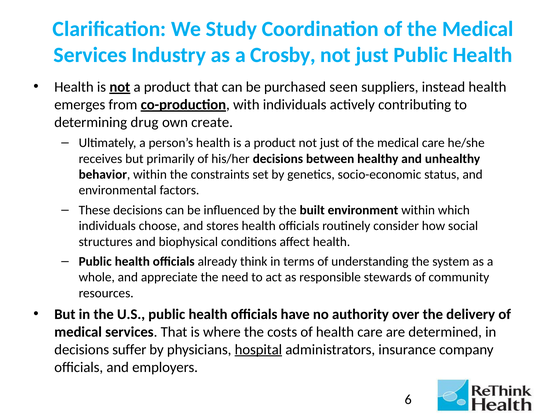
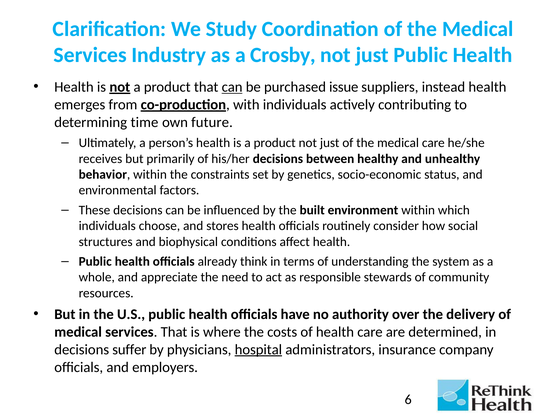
can underline: none -> present (232, 87)
seen: seen -> issue (344, 87)
drug: drug -> time (145, 122)
create: create -> future (212, 122)
